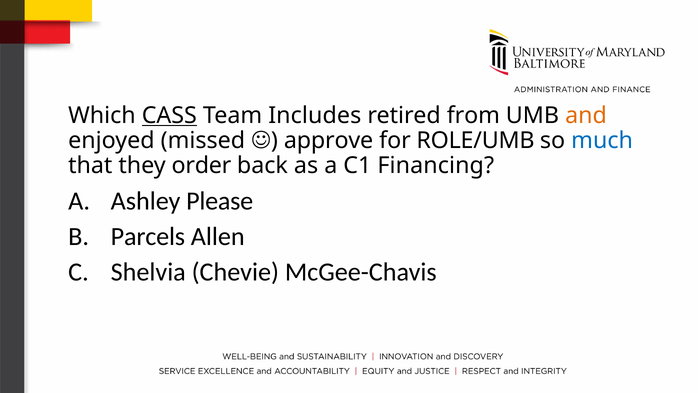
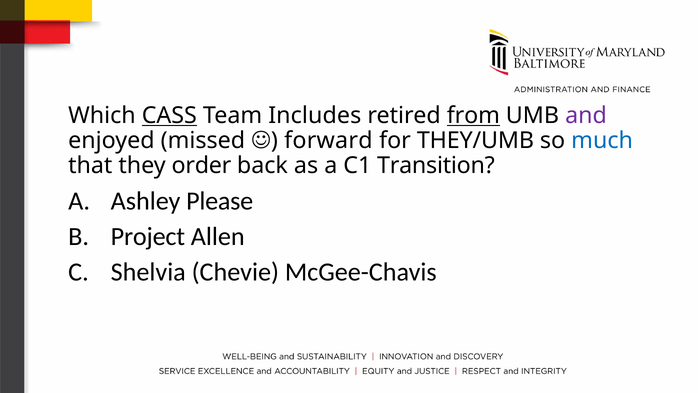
from underline: none -> present (473, 115)
and colour: orange -> purple (586, 115)
approve: approve -> forward (328, 140)
ROLE/UMB: ROLE/UMB -> THEY/UMB (475, 140)
Financing: Financing -> Transition (436, 166)
Parcels: Parcels -> Project (148, 236)
